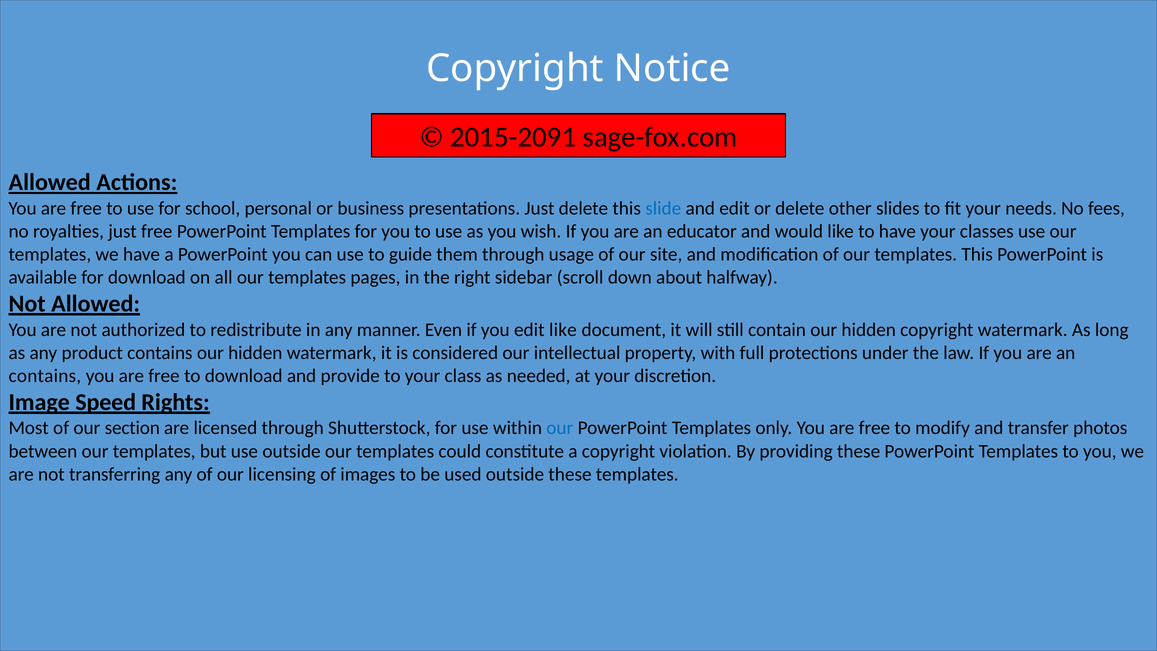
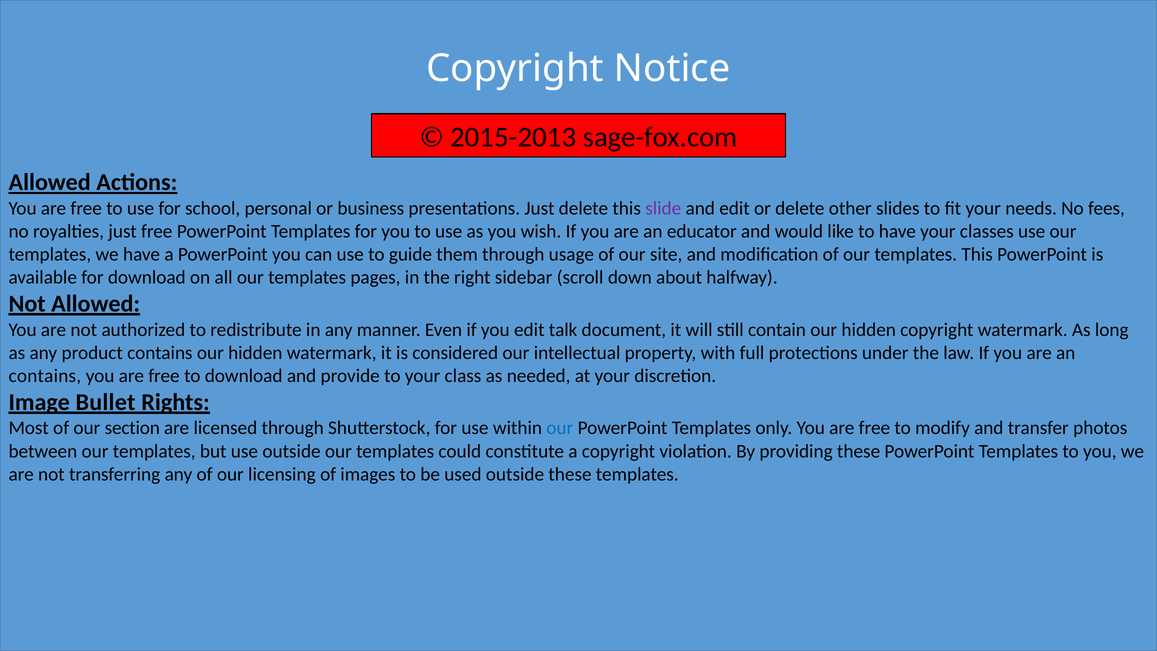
2015-2091: 2015-2091 -> 2015-2013 (513, 137)
slide colour: blue -> purple (663, 208)
edit like: like -> talk (563, 330)
Speed: Speed -> Bullet (106, 402)
